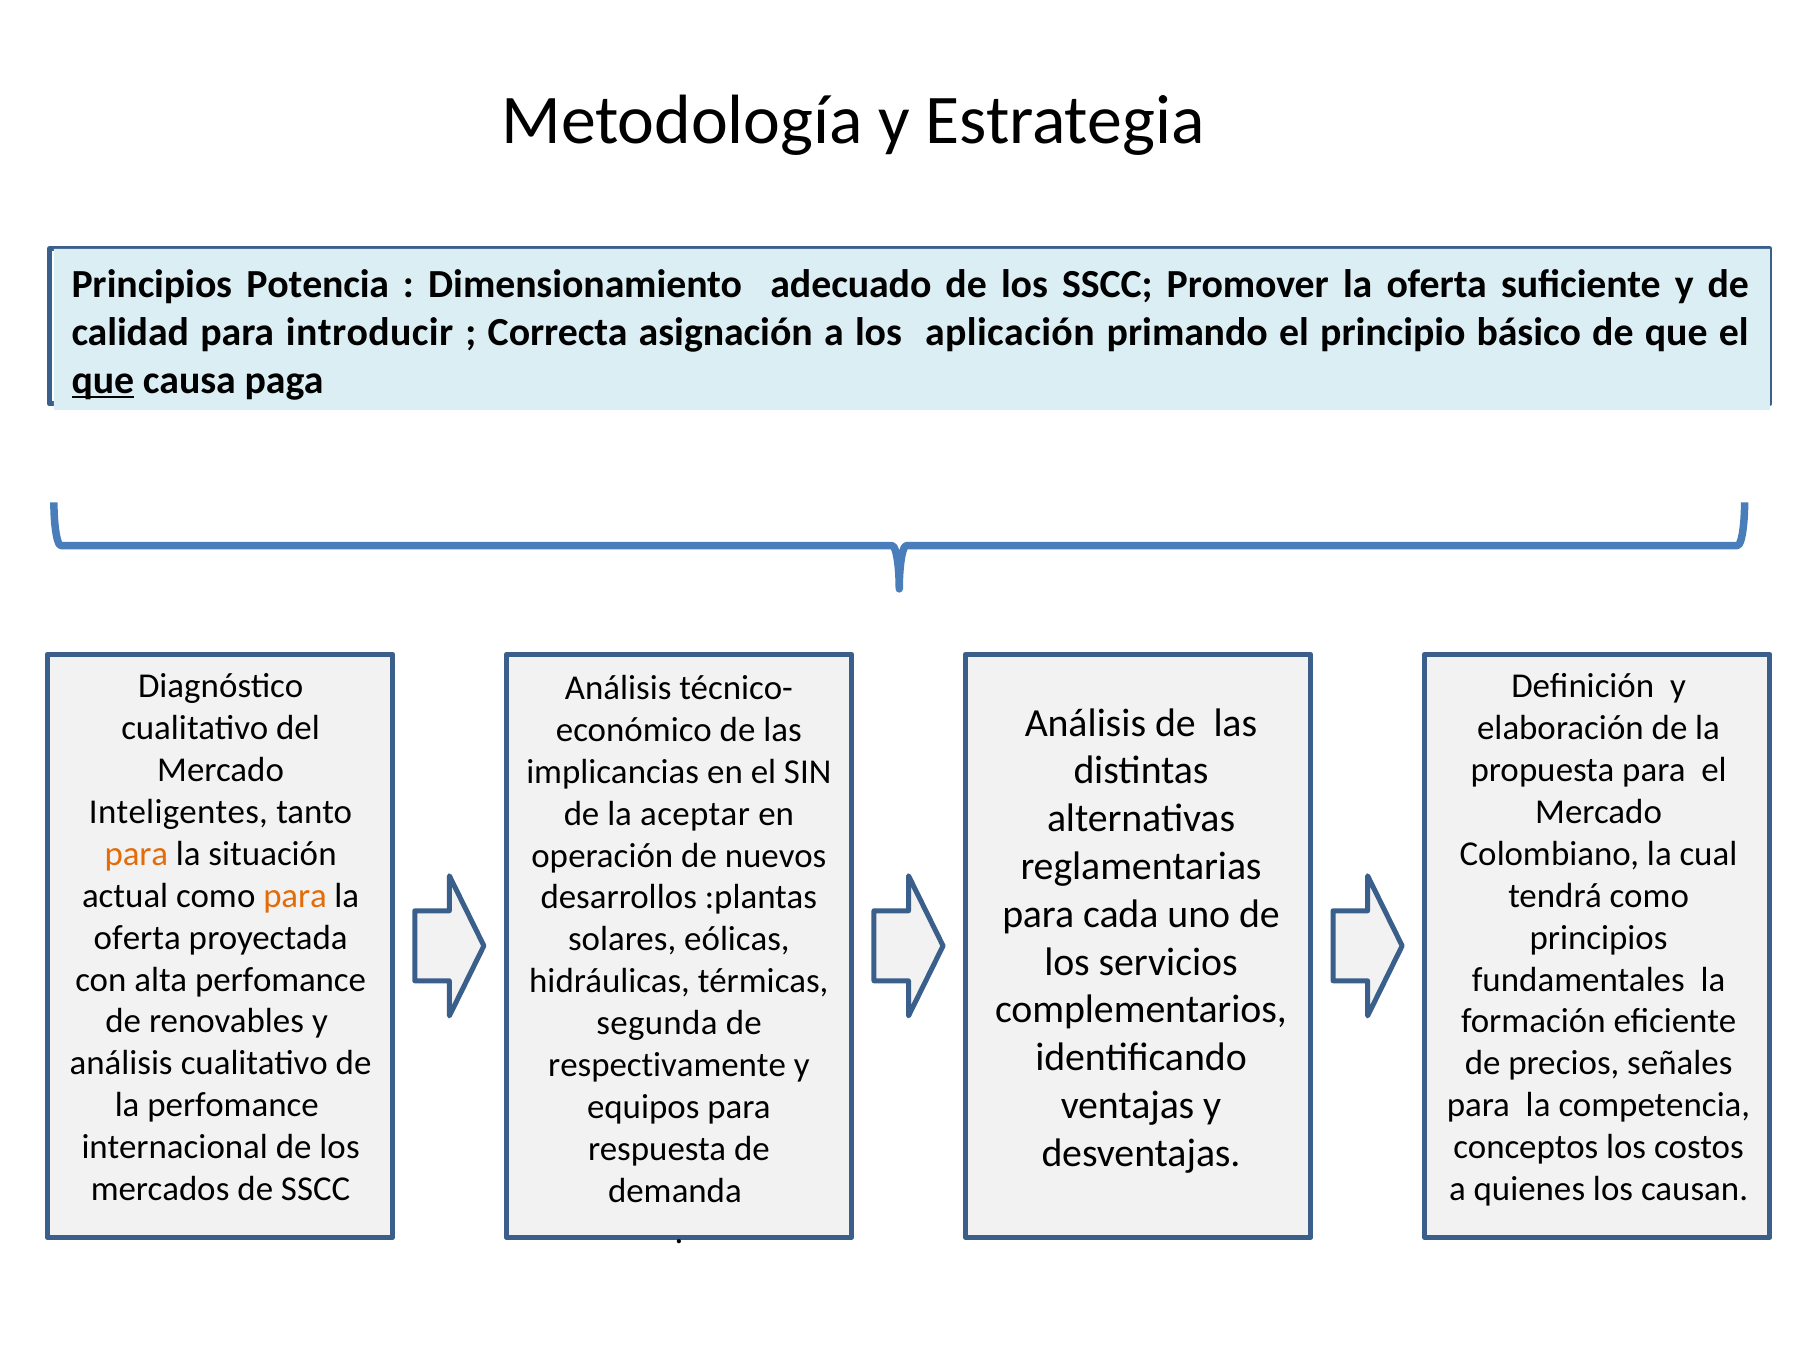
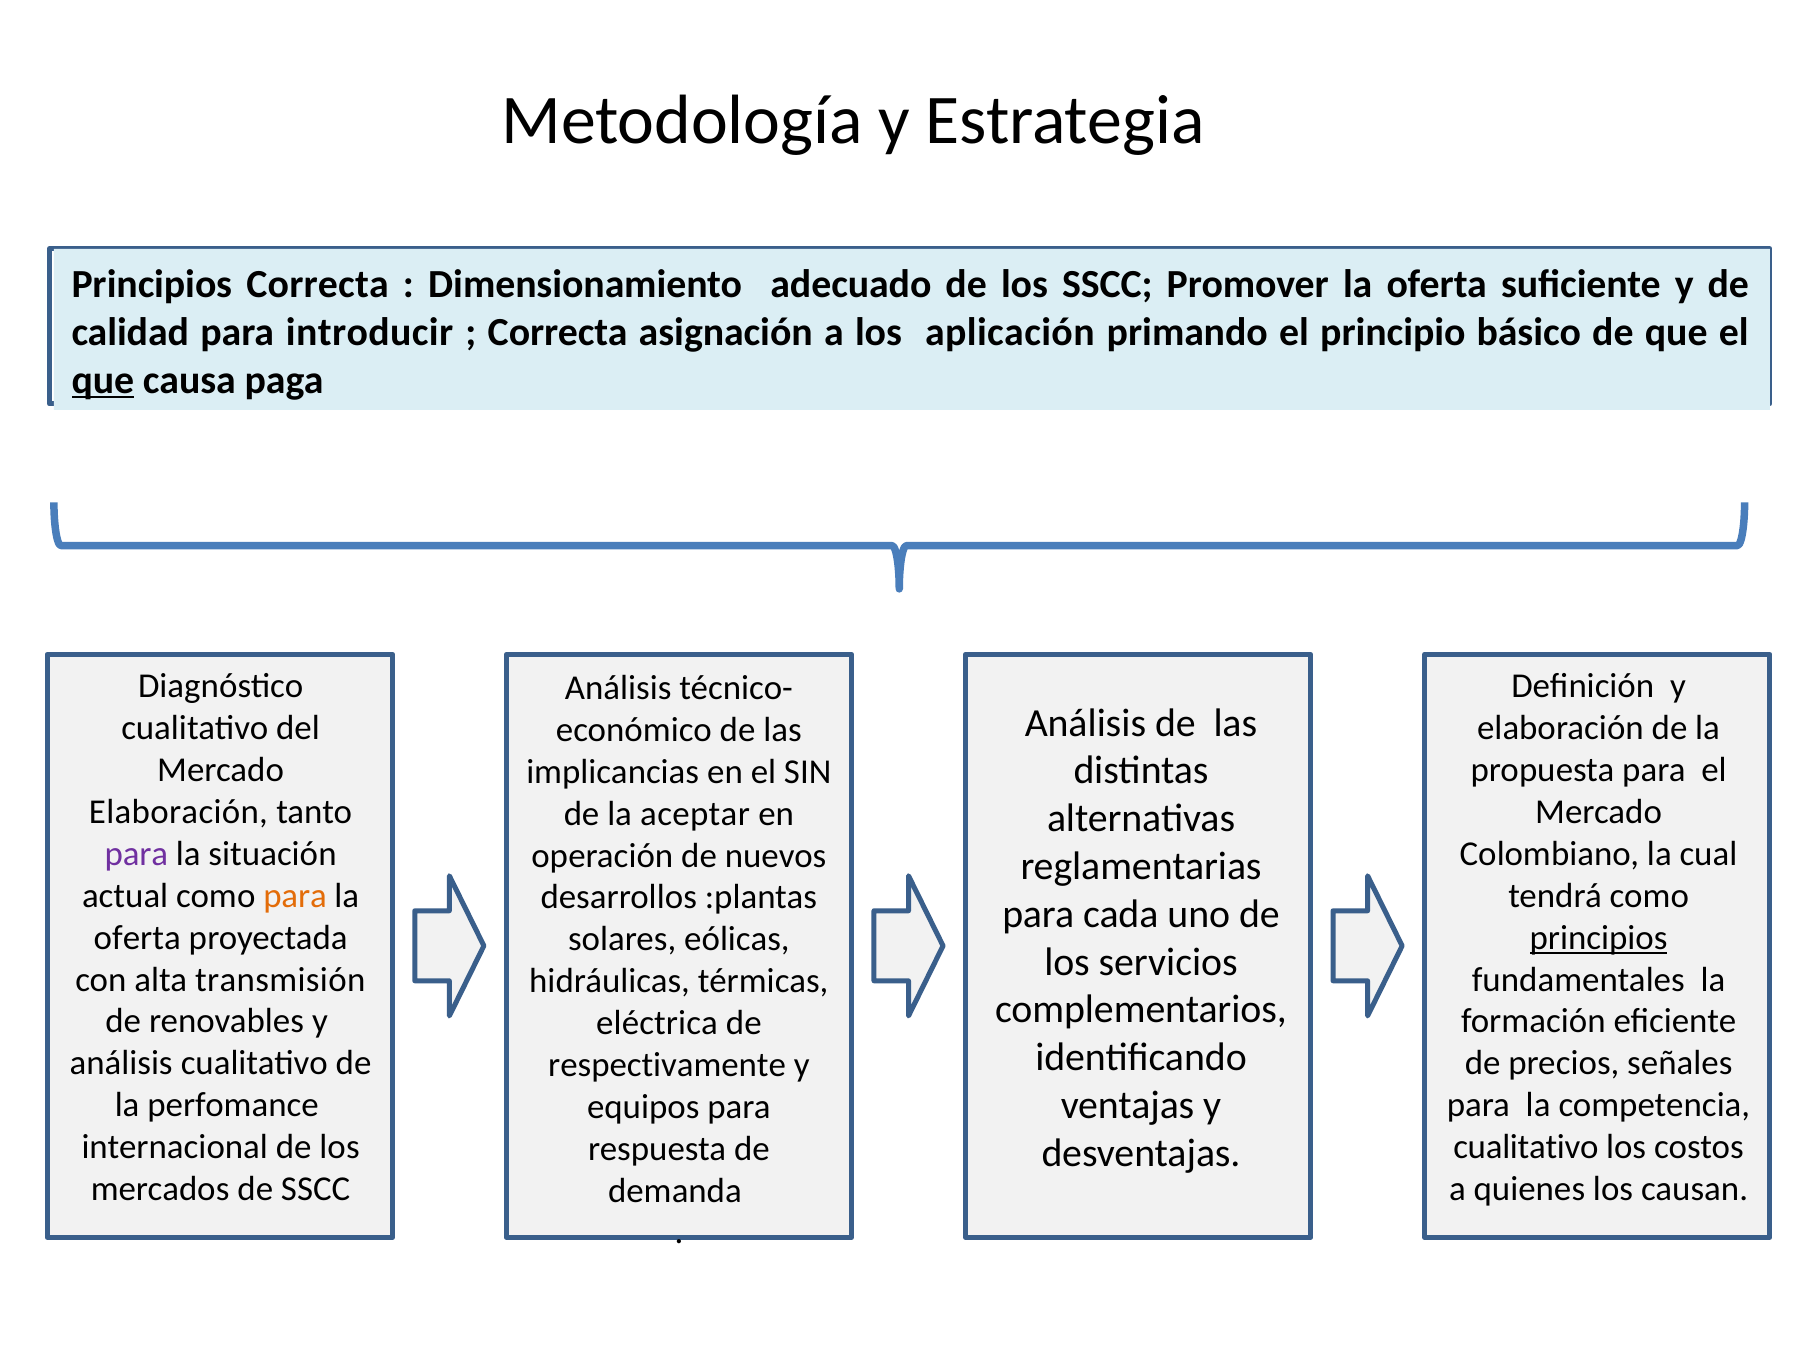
Principios Potencia: Potencia -> Correcta (318, 284)
Inteligentes: Inteligentes -> Elaboración (178, 812)
para colour: orange -> purple (136, 854)
principios underline: none -> present (1599, 938)
alta perfomance: perfomance -> transmisión (280, 980)
segunda: segunda -> eléctrica (657, 1023)
conceptos: conceptos -> cualitativo (1526, 1147)
